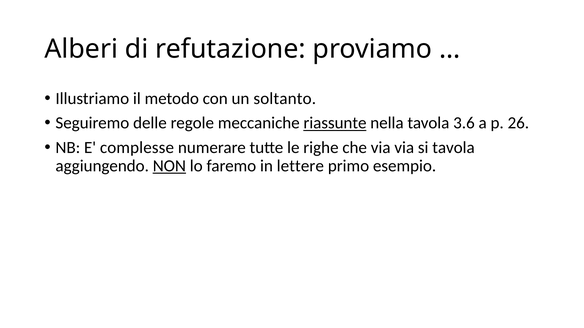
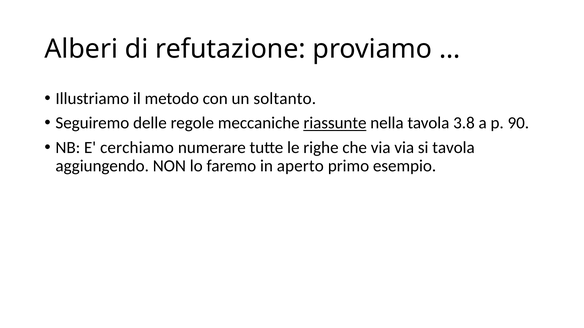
3.6: 3.6 -> 3.8 (464, 123)
26: 26 -> 90 (518, 123)
complesse: complesse -> cerchiamo (137, 148)
NON underline: present -> none (169, 166)
lettere: lettere -> aperto (300, 166)
